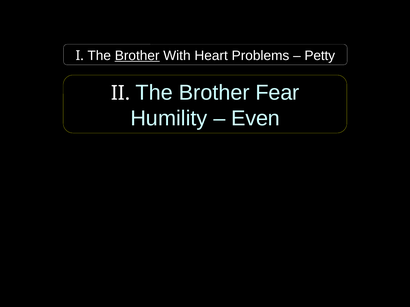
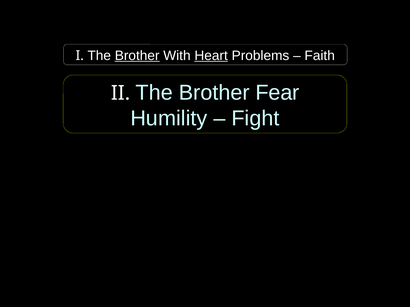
Heart underline: none -> present (211, 56)
Petty: Petty -> Faith (320, 56)
Even: Even -> Fight (255, 119)
